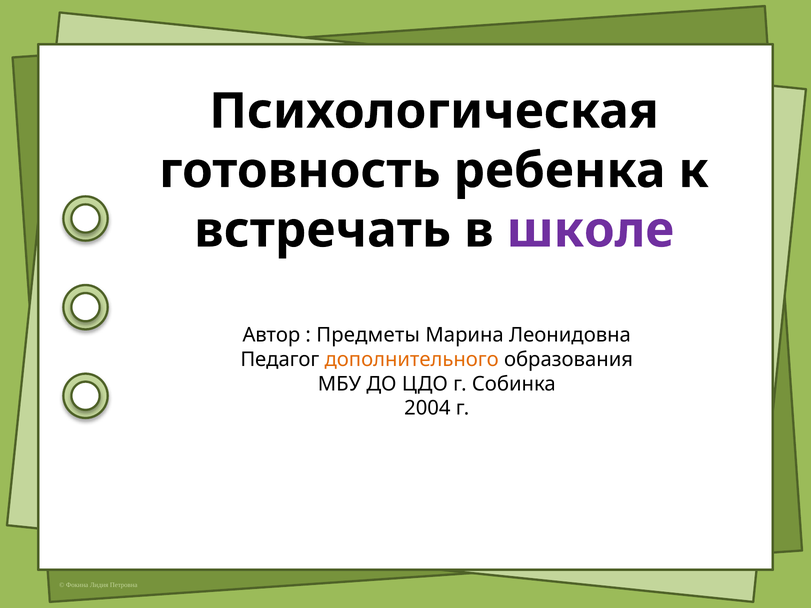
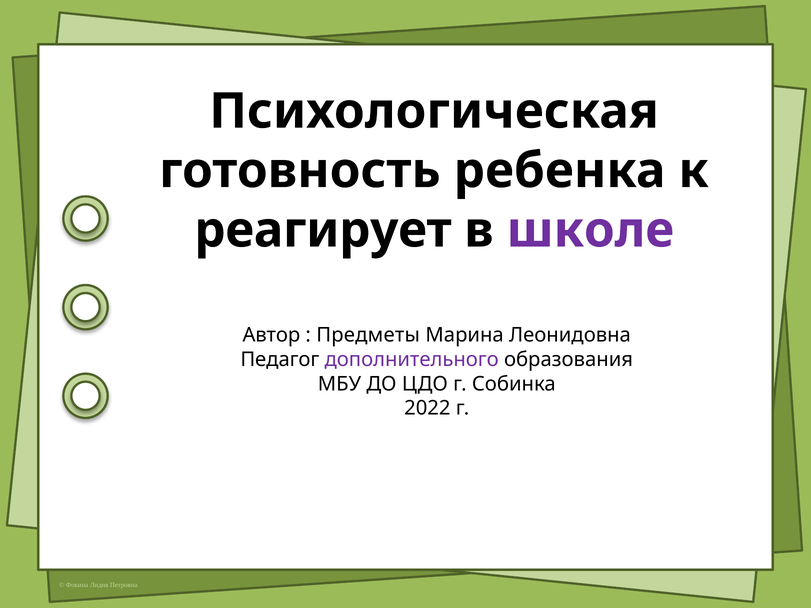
встречать: встречать -> реагирует (323, 230)
дополнительного colour: orange -> purple (412, 360)
2004: 2004 -> 2022 (427, 408)
